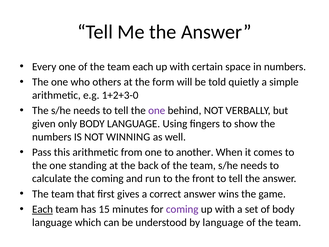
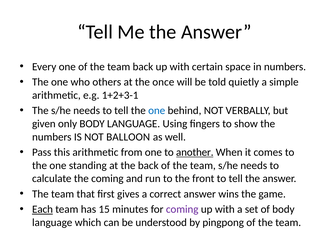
team each: each -> back (143, 67)
form: form -> once (163, 82)
1+2+3-0: 1+2+3-0 -> 1+2+3-1 (120, 95)
one colour: purple -> blue (157, 110)
WINNING: WINNING -> BALLOON (128, 137)
another underline: none -> present (195, 152)
by language: language -> pingpong (223, 222)
